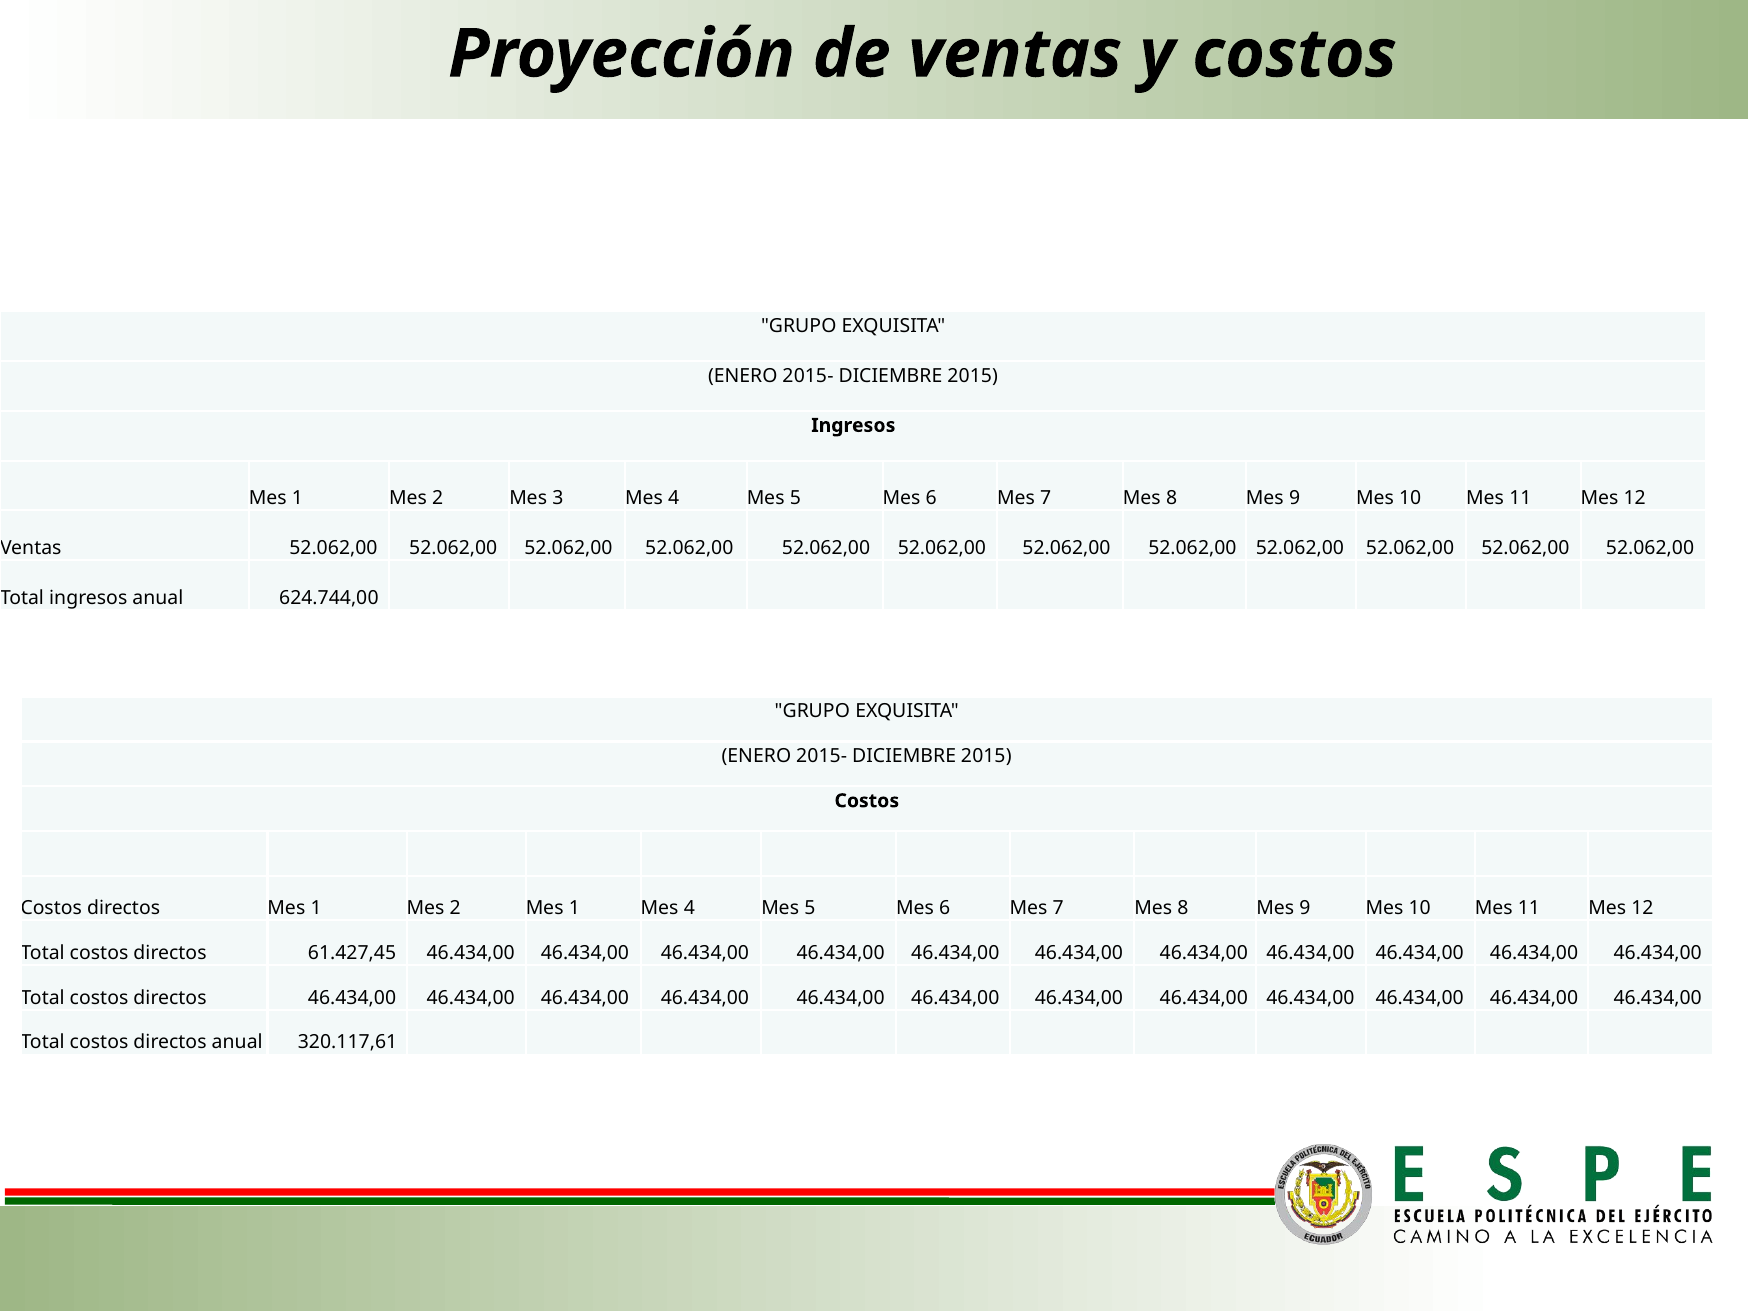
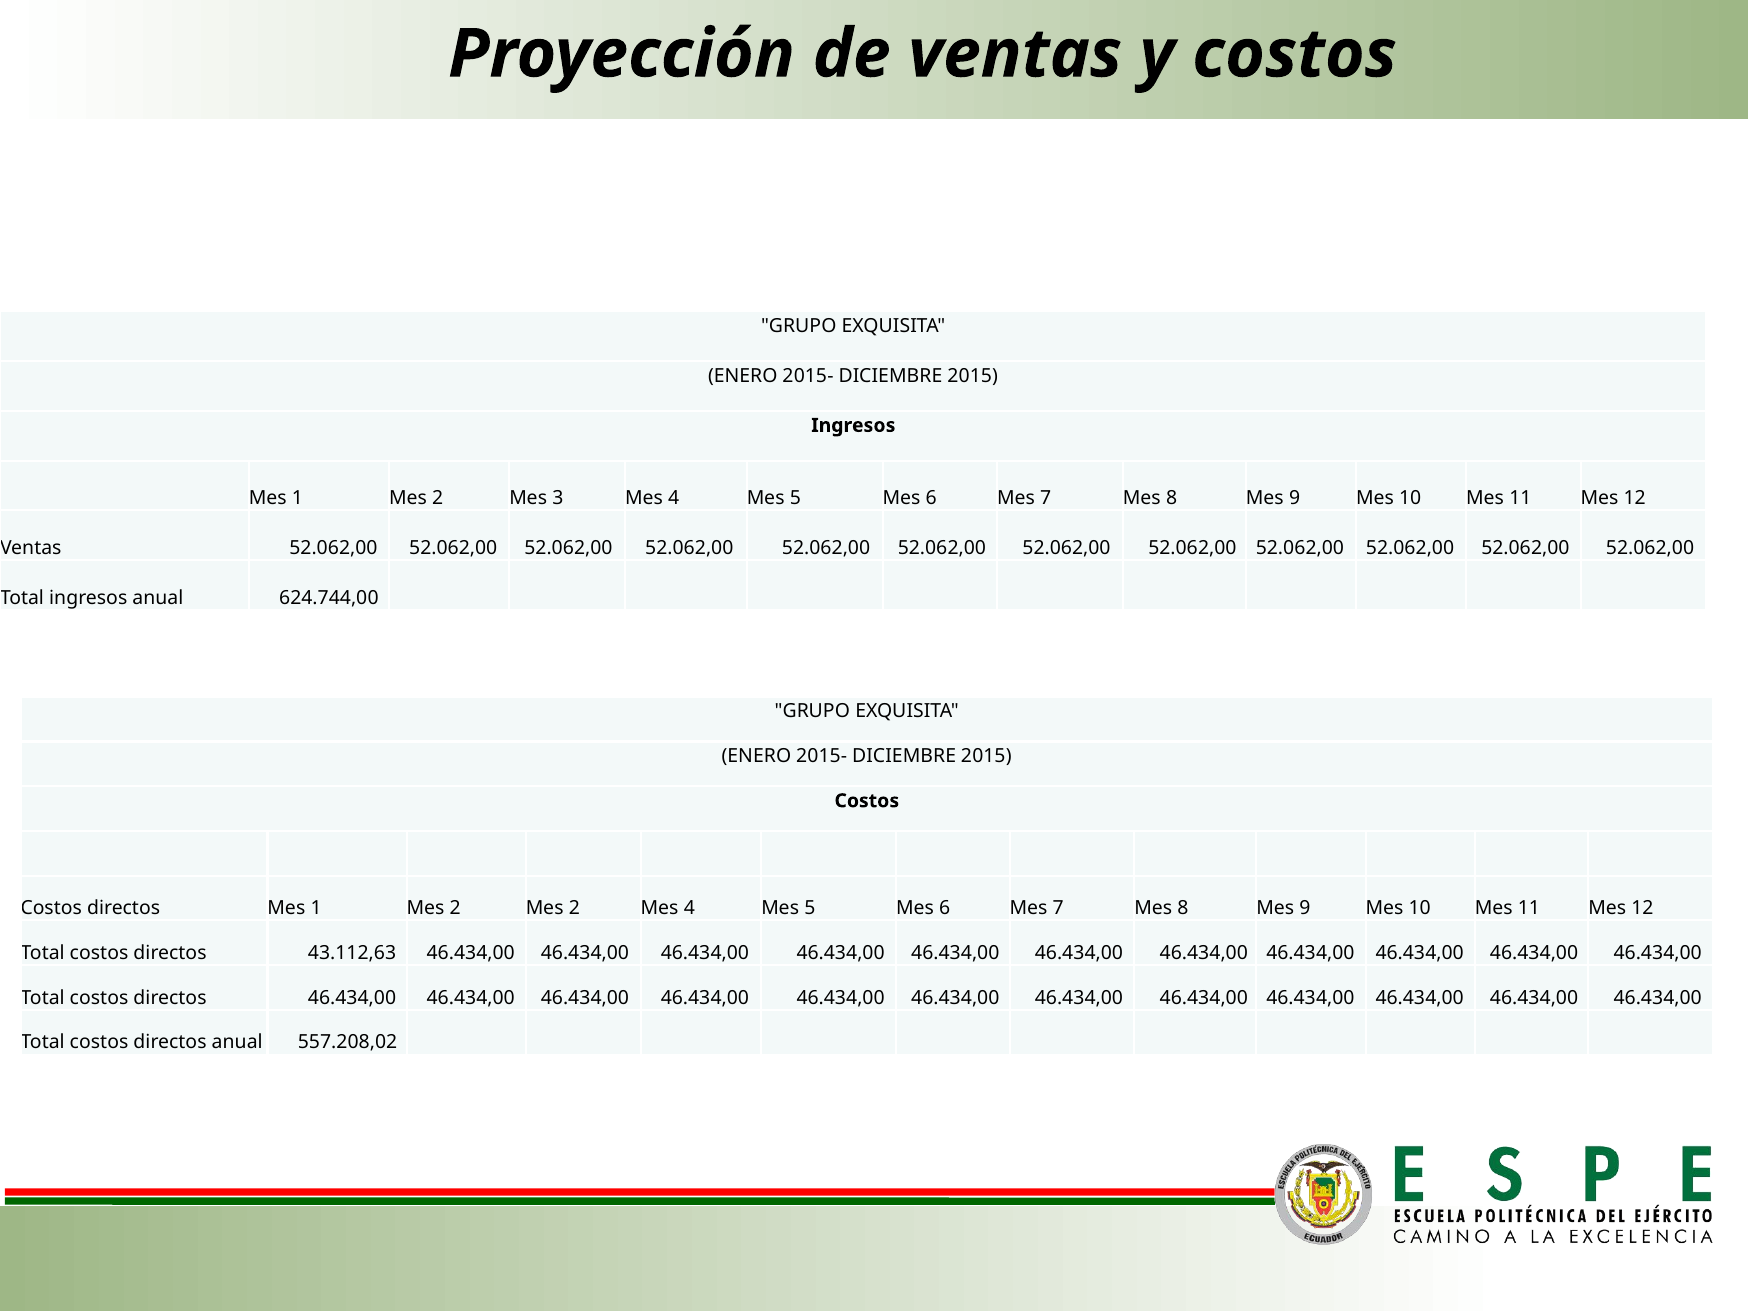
2 Mes 1: 1 -> 2 (574, 908)
61.427,45: 61.427,45 -> 43.112,63 (352, 953)
320.117,61: 320.117,61 -> 557.208,02 (348, 1042)
